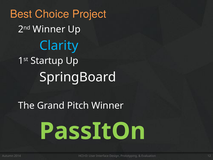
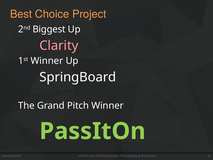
2nd Winner: Winner -> Biggest (49, 29)
Clarity colour: light blue -> pink (59, 46)
1st Startup: Startup -> Winner (47, 61)
